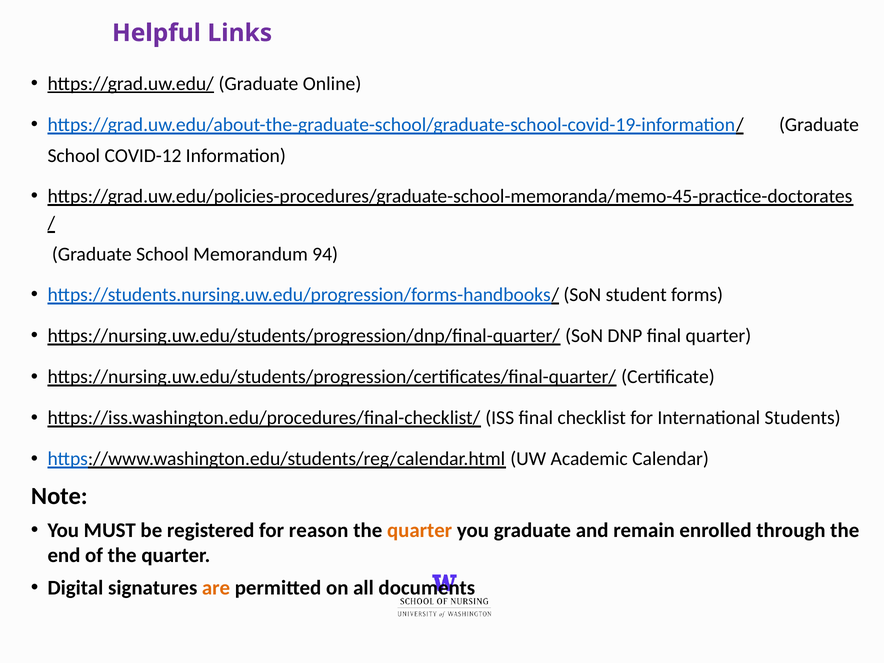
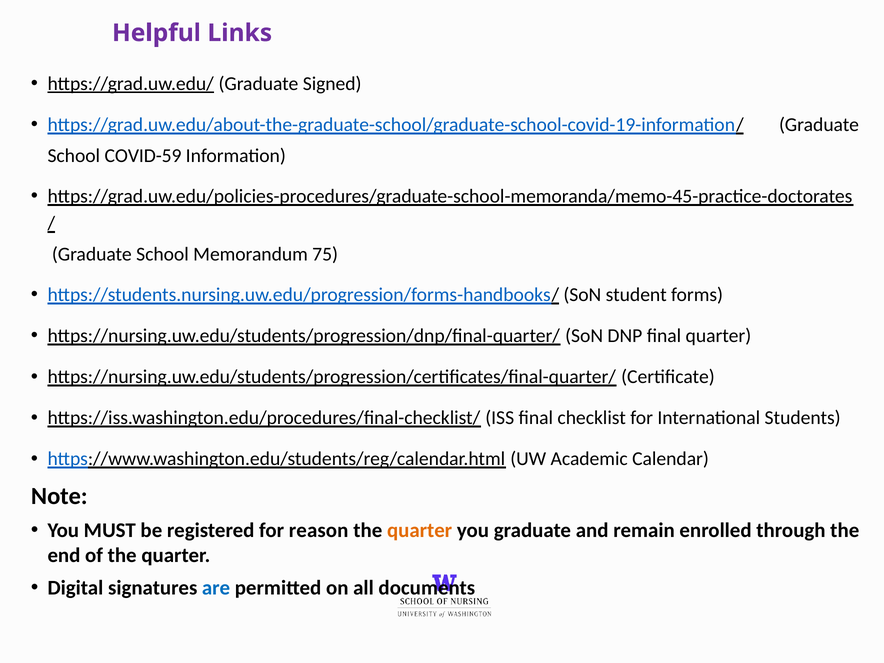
Online: Online -> Signed (332, 84)
COVID-12: COVID-12 -> COVID-59 (143, 156)
94: 94 -> 75 (325, 254)
are colour: orange -> blue (216, 588)
